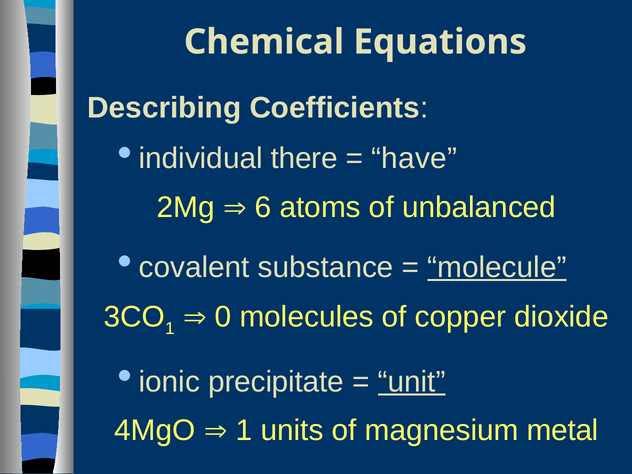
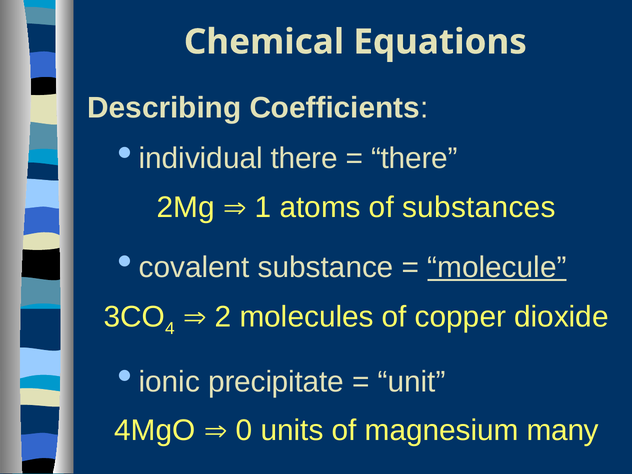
have: have -> there (414, 159)
6: 6 -> 1 (263, 207)
unbalanced: unbalanced -> substances (479, 207)
1: 1 -> 4 (170, 329)
0: 0 -> 2 (223, 317)
unit underline: present -> none (412, 382)
1: 1 -> 0 (244, 431)
metal: metal -> many (563, 431)
